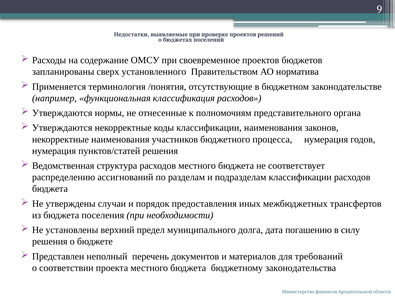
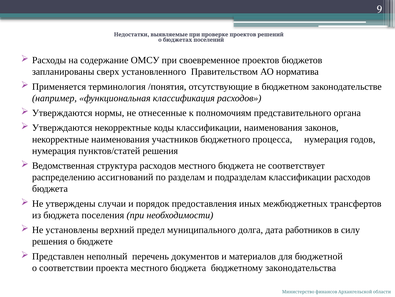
погашению: погашению -> работников (309, 229)
требований: требований -> бюджетной (319, 256)
